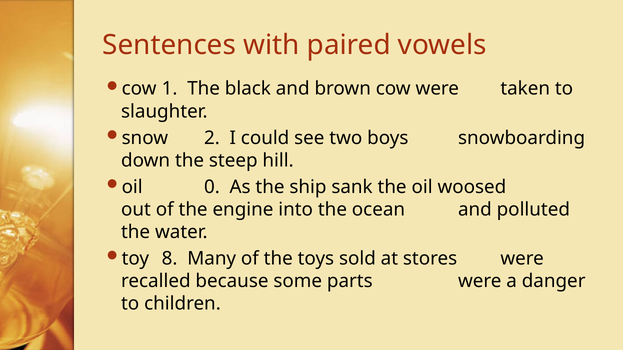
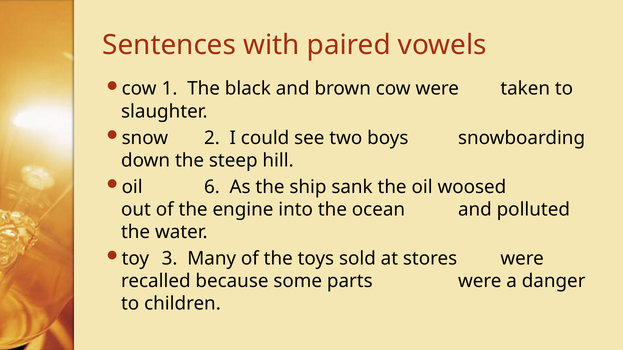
0: 0 -> 6 (212, 187)
8: 8 -> 3 (170, 259)
